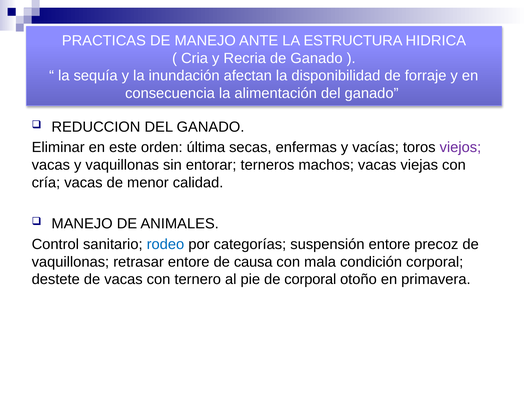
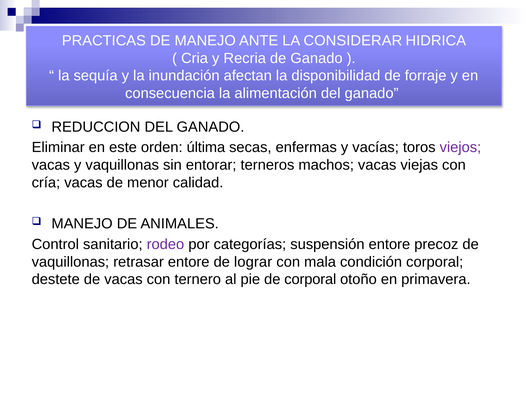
ESTRUCTURA: ESTRUCTURA -> CONSIDERAR (353, 41)
rodeo colour: blue -> purple (165, 244)
causa: causa -> lograr (253, 262)
